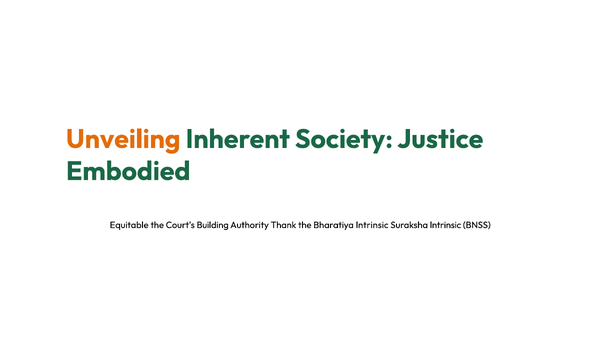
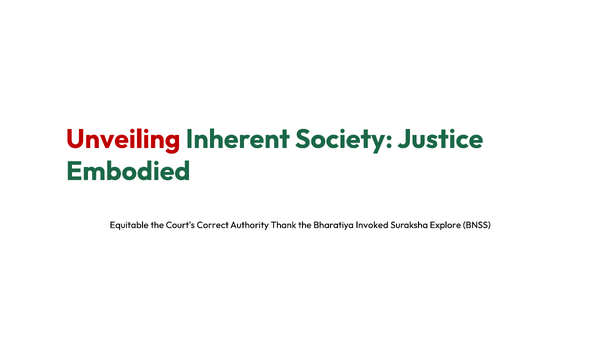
Unveiling colour: orange -> red (123, 139)
Building: Building -> Correct (213, 225)
Bharatiya Intrinsic: Intrinsic -> Invoked (372, 225)
Suraksha Intrinsic: Intrinsic -> Explore (445, 225)
